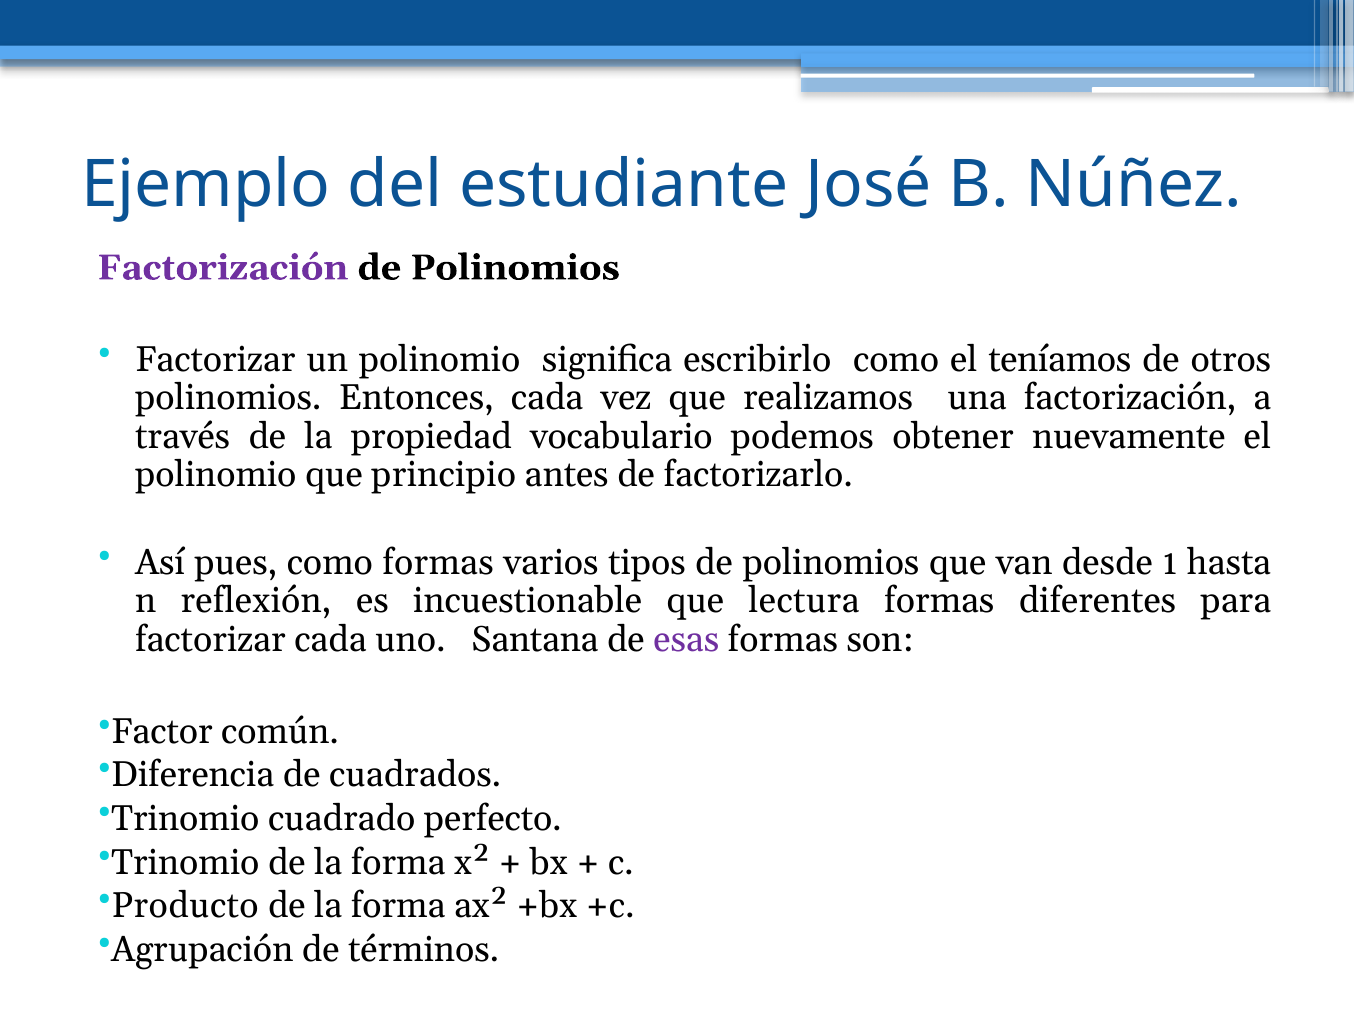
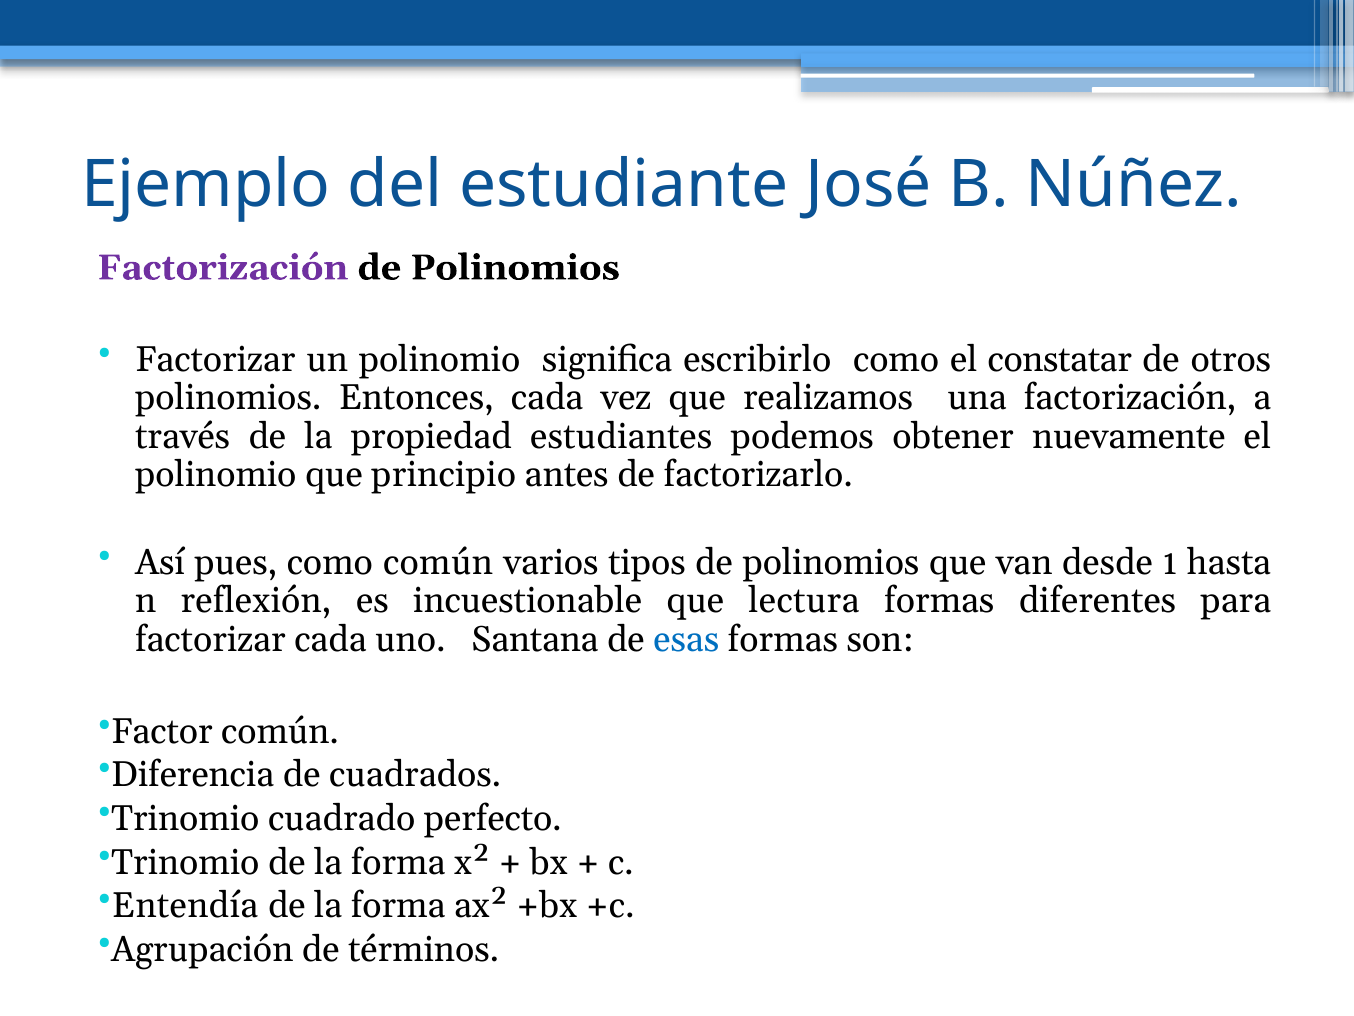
teníamos: teníamos -> constatar (1060, 359)
vocabulario: vocabulario -> estudiantes (621, 436)
como formas: formas -> común (438, 562)
esas colour: purple -> blue (686, 639)
Producto: Producto -> Entendía (185, 906)
